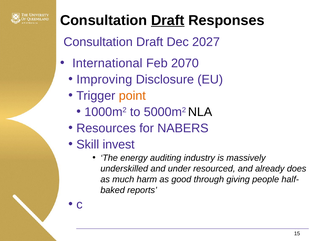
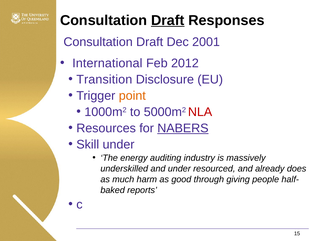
2027: 2027 -> 2001 (206, 42)
2070: 2070 -> 2012 (185, 63)
Improving: Improving -> Transition (104, 79)
NLA colour: black -> red (200, 112)
NABERS underline: none -> present (183, 128)
Skill invest: invest -> under (119, 144)
